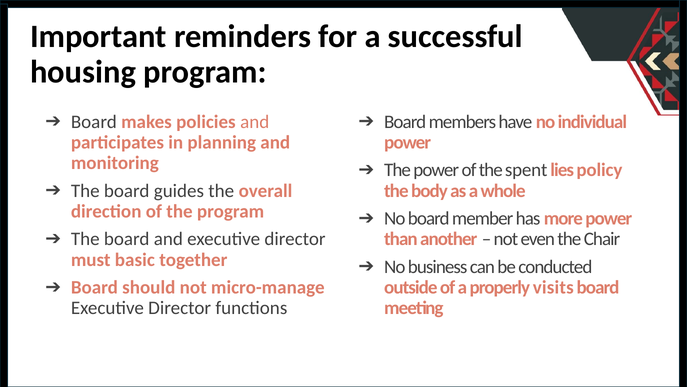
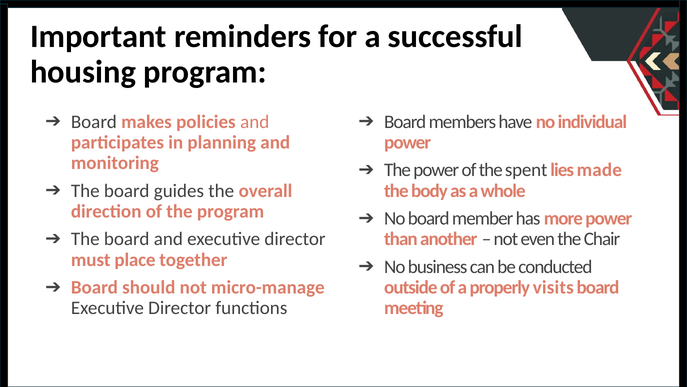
policy: policy -> made (599, 170)
basic: basic -> place (135, 259)
